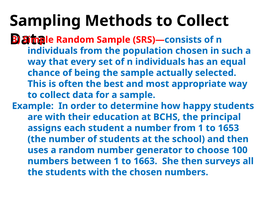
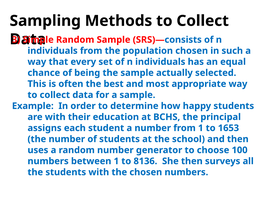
1663: 1663 -> 8136 (145, 162)
